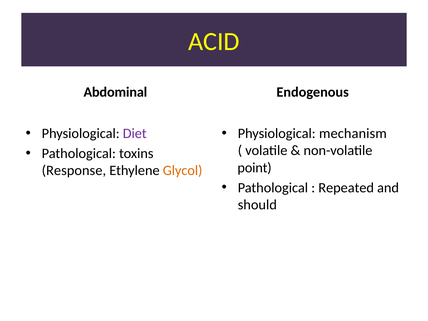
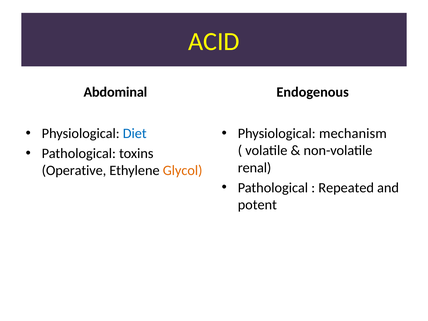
Diet colour: purple -> blue (135, 133)
point: point -> renal (255, 168)
Response: Response -> Operative (74, 171)
should: should -> potent (257, 205)
